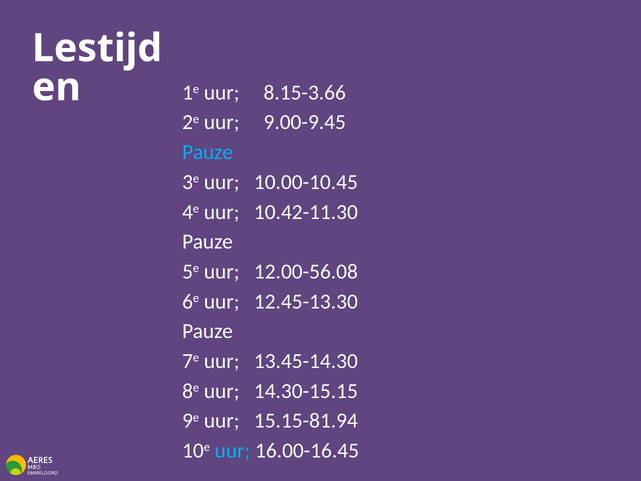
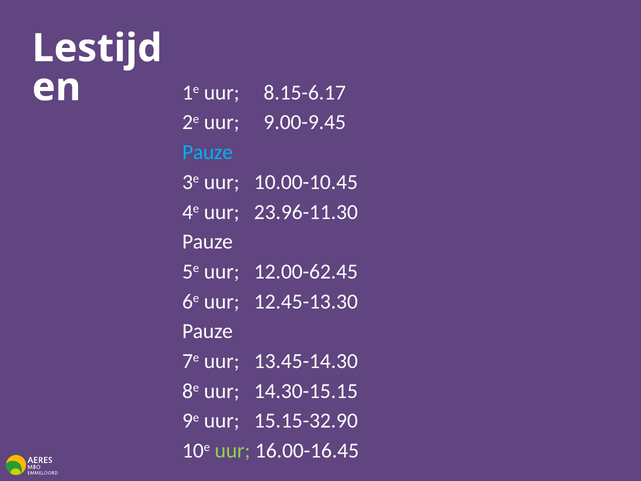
8.15-3.66: 8.15-3.66 -> 8.15-6.17 (305, 93)
10.42-11.30: 10.42-11.30 -> 23.96-11.30 (306, 212)
12.00-56.08: 12.00-56.08 -> 12.00-62.45 (306, 272)
15.15-81.94: 15.15-81.94 -> 15.15-32.90 (306, 421)
uur colour: light blue -> light green (232, 450)
